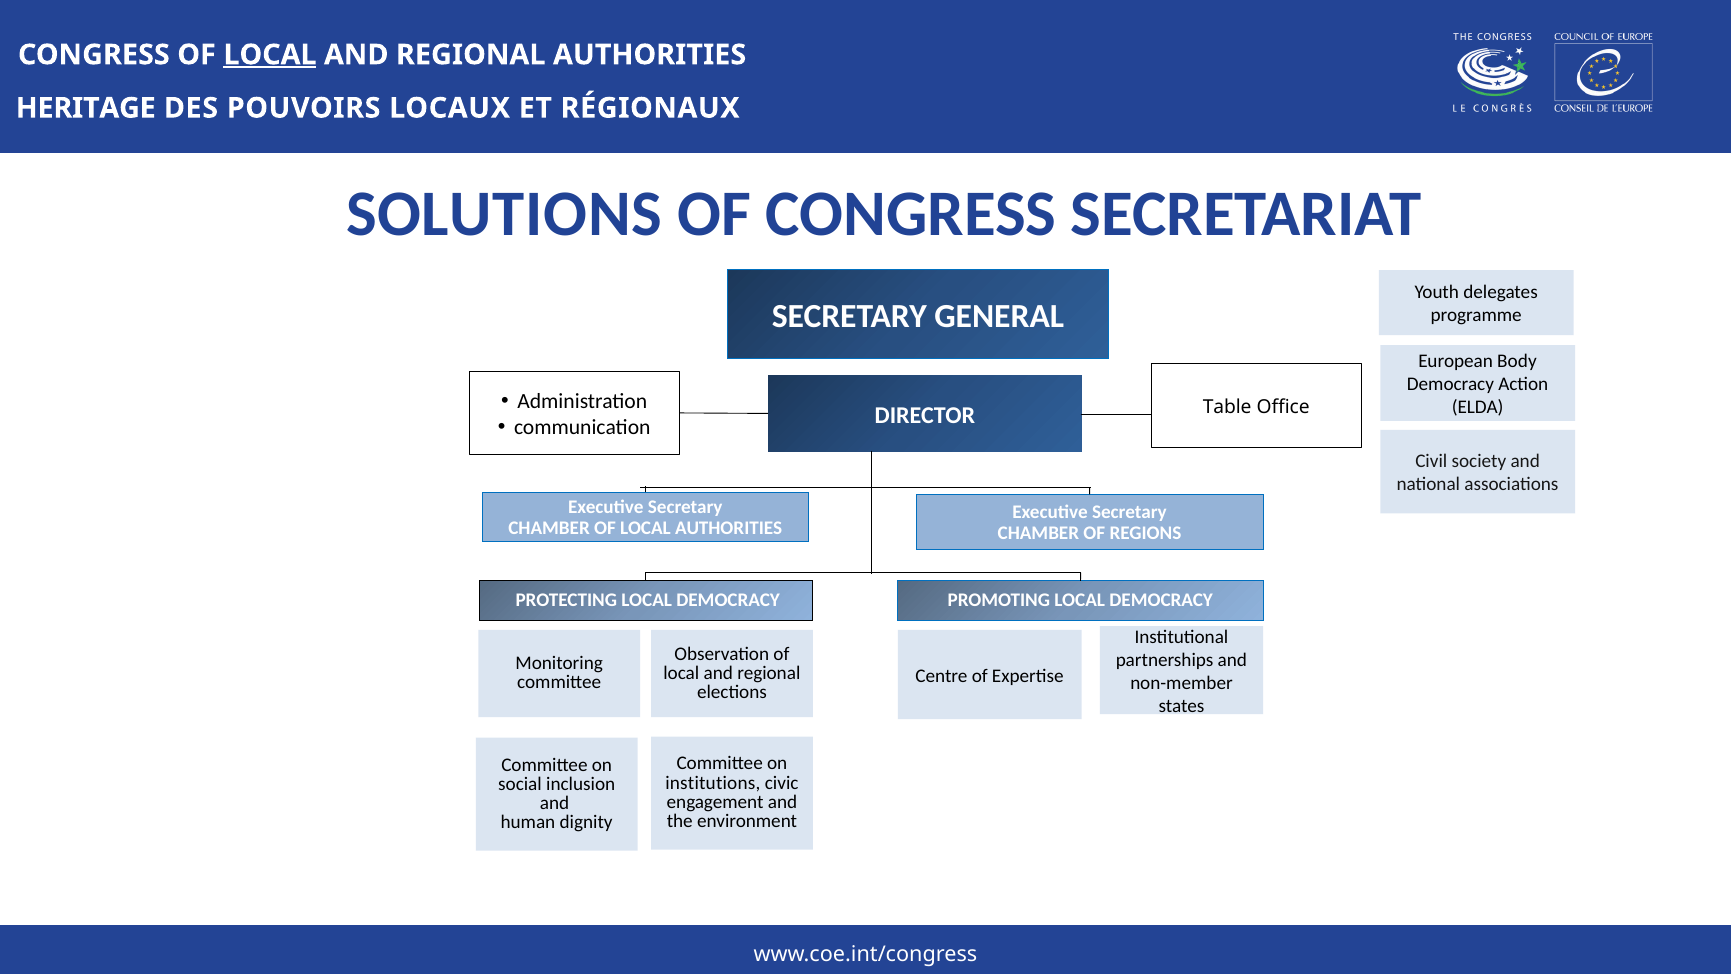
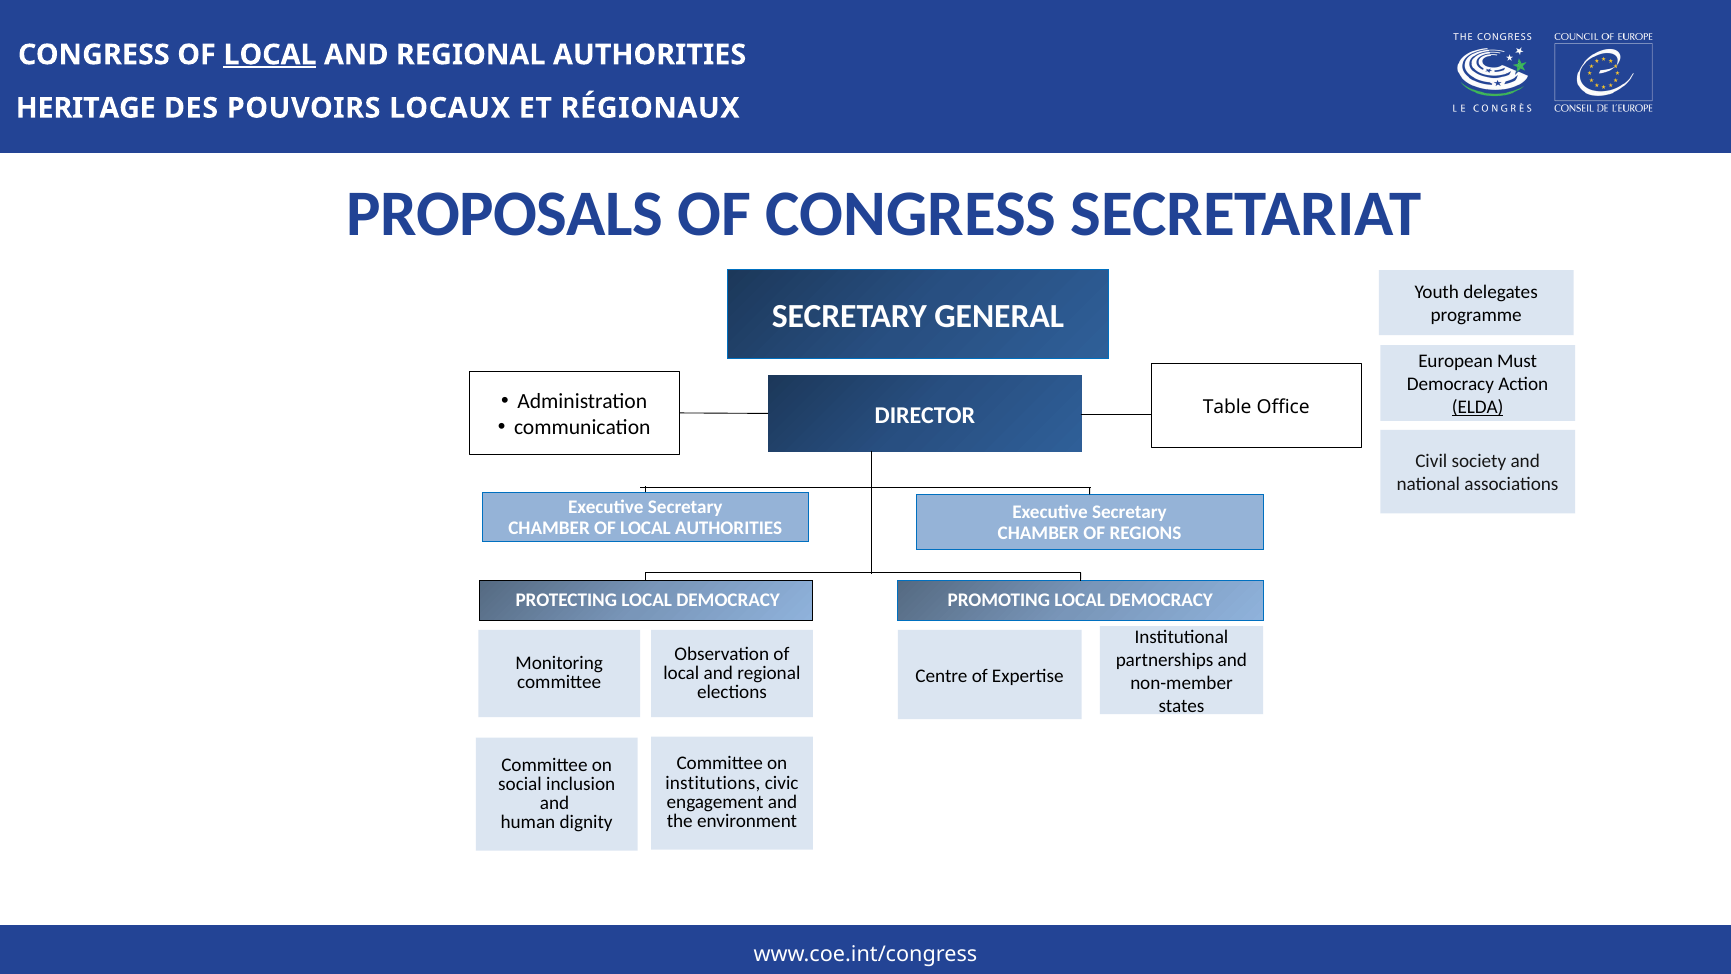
SOLUTIONS: SOLUTIONS -> PROPOSALS (505, 214)
Body: Body -> Must (1517, 361)
ELDA underline: none -> present (1478, 407)
